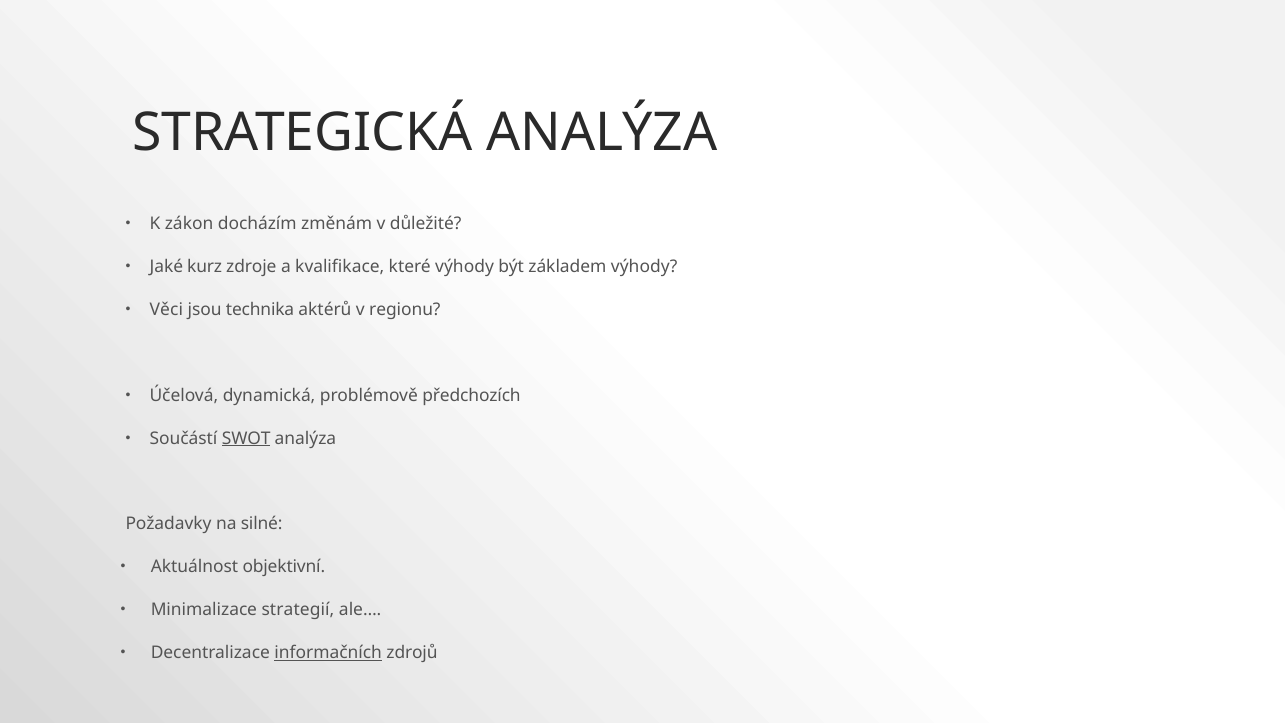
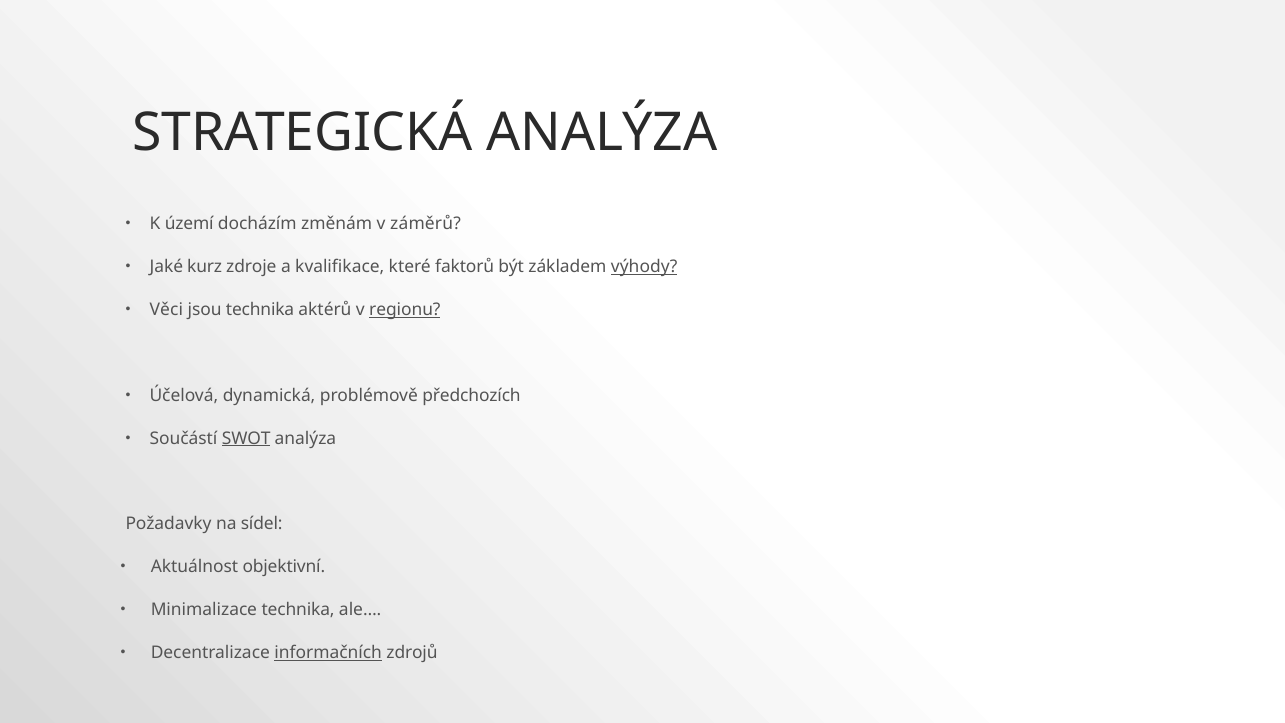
zákon: zákon -> území (189, 224)
důležité: důležité -> záměrů (426, 224)
které výhody: výhody -> faktorů (465, 267)
výhody underline: none -> present (644, 267)
regionu underline: none -> present (405, 310)
silné: silné -> sídel (262, 524)
Minimalizace strategií: strategií -> technika (298, 610)
